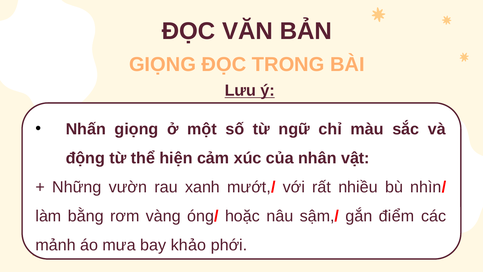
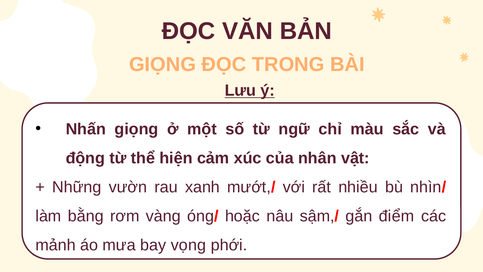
khảo: khảo -> vọng (188, 245)
